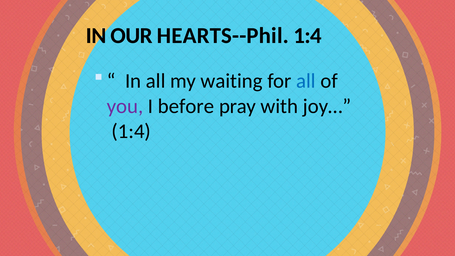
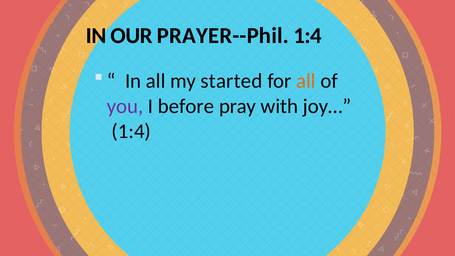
HEARTS--Phil: HEARTS--Phil -> PRAYER--Phil (223, 36)
waiting: waiting -> started (232, 81)
all colour: blue -> orange (306, 81)
